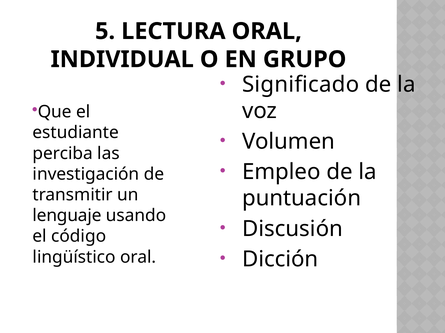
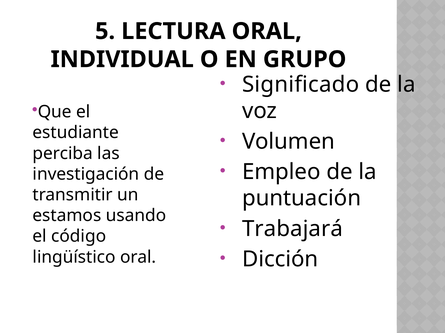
lenguaje: lenguaje -> estamos (67, 216)
Discusión: Discusión -> Trabajará (292, 229)
